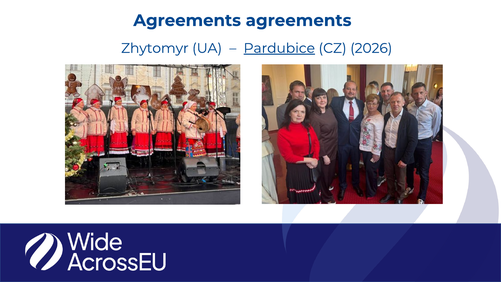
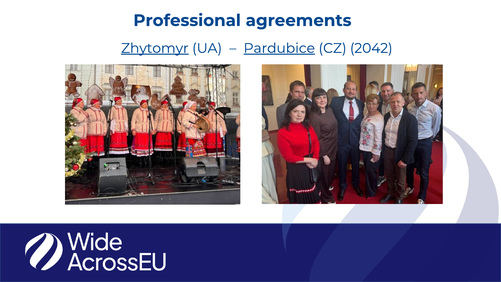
Agreements: Agreements -> Professional (187, 21)
Zhytomyr underline: none -> present (155, 48)
2026: 2026 -> 2042 (371, 48)
